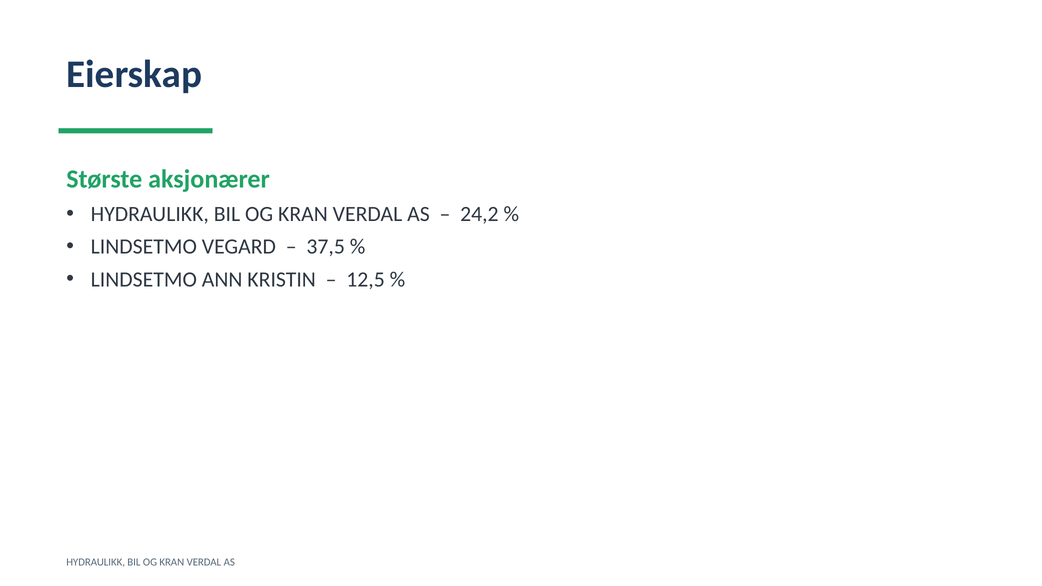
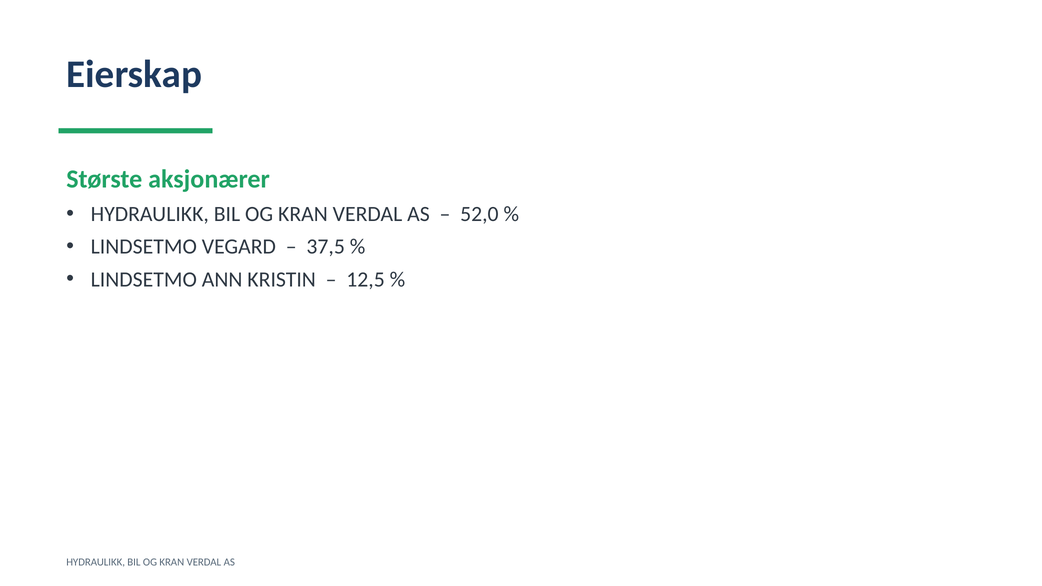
24,2: 24,2 -> 52,0 (479, 214)
